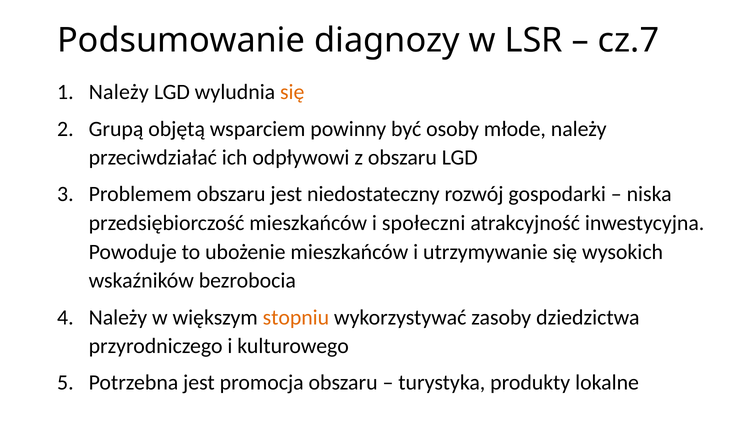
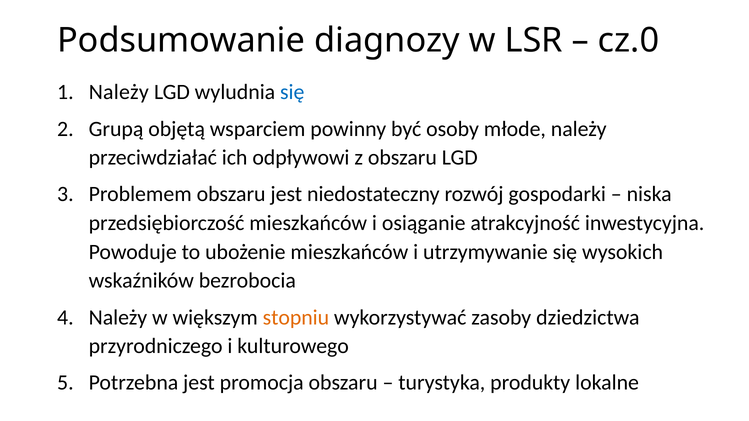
cz.7: cz.7 -> cz.0 (628, 40)
się colour: orange -> blue (292, 92)
społeczni: społeczni -> osiąganie (424, 223)
